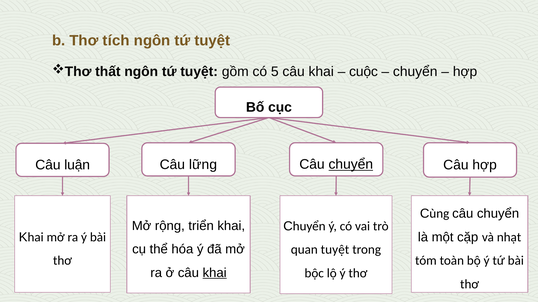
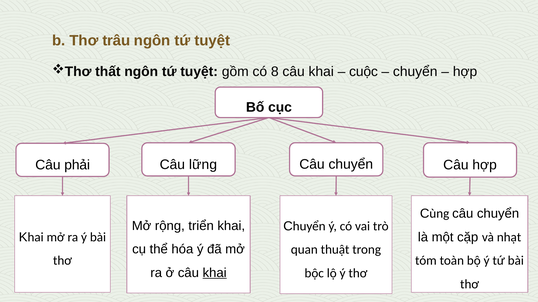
tích: tích -> trâu (116, 41)
5: 5 -> 8 (275, 72)
luận: luận -> phải (77, 165)
chuyển underline: present -> none (351, 165)
quan tuyệt: tuyệt -> thuật (335, 250)
